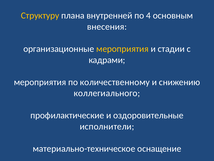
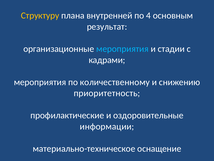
внесения: внесения -> результат (107, 27)
мероприятия colour: yellow -> light blue (122, 49)
коллегиального: коллегиального -> приоритетность (107, 93)
исполнители: исполнители -> информации (107, 126)
